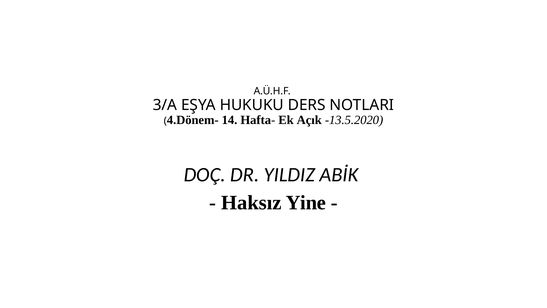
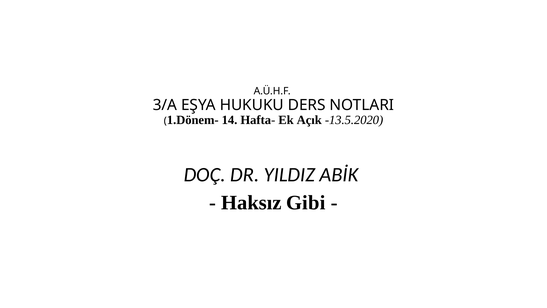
4.Dönem-: 4.Dönem- -> 1.Dönem- (193, 120)
Yine: Yine -> Gibi (306, 202)
